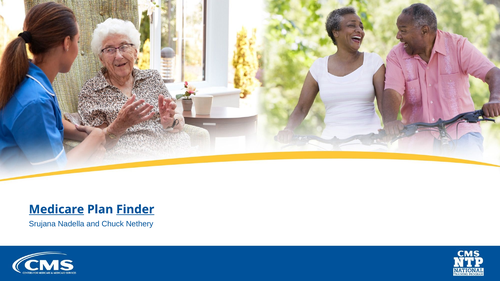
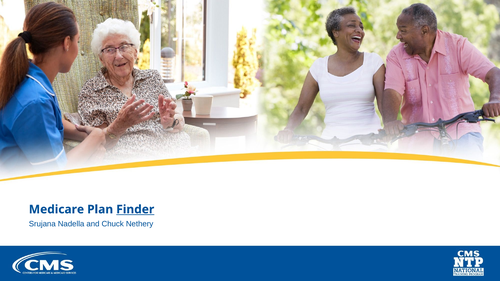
Medicare underline: present -> none (56, 210)
